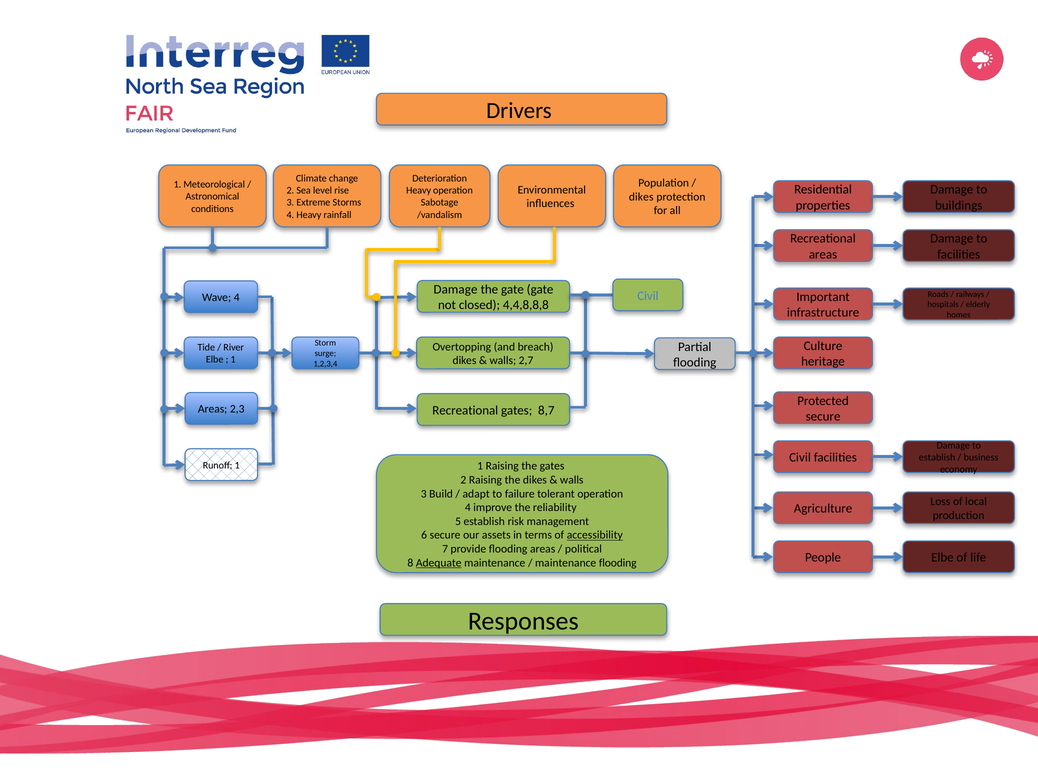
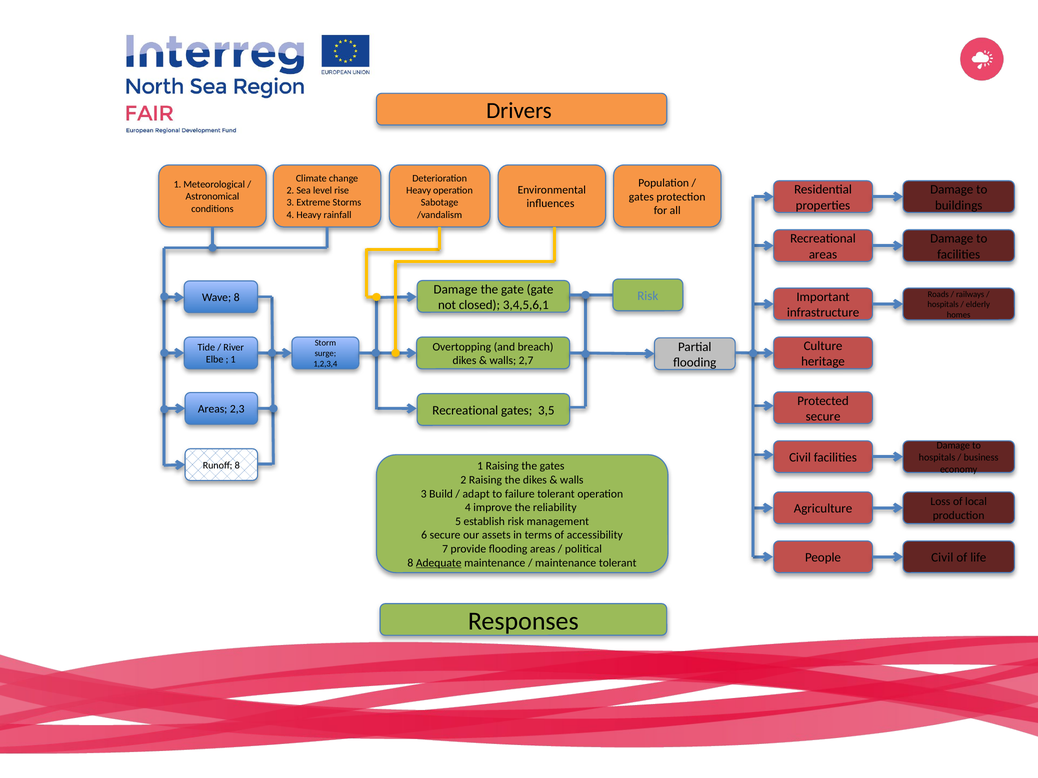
dikes: dikes -> gates (641, 197)
Civil: Civil -> Risk (648, 296)
Wave 4: 4 -> 8 (237, 298)
4,4,8,8,8: 4,4,8,8,8 -> 3,4,5,6,1 (526, 305)
8,7: 8,7 -> 3,5 (546, 411)
establish: establish -> hospitals (937, 458)
Runoff 1: 1 -> 8 (237, 466)
accessibility underline: present -> none (595, 536)
People Elbe: Elbe -> Civil (942, 558)
maintenance flooding: flooding -> tolerant (618, 563)
